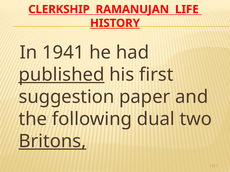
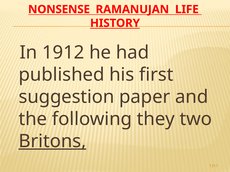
CLERKSHIP: CLERKSHIP -> NONSENSE (59, 9)
1941: 1941 -> 1912 (63, 53)
published underline: present -> none (62, 75)
dual: dual -> they (156, 119)
